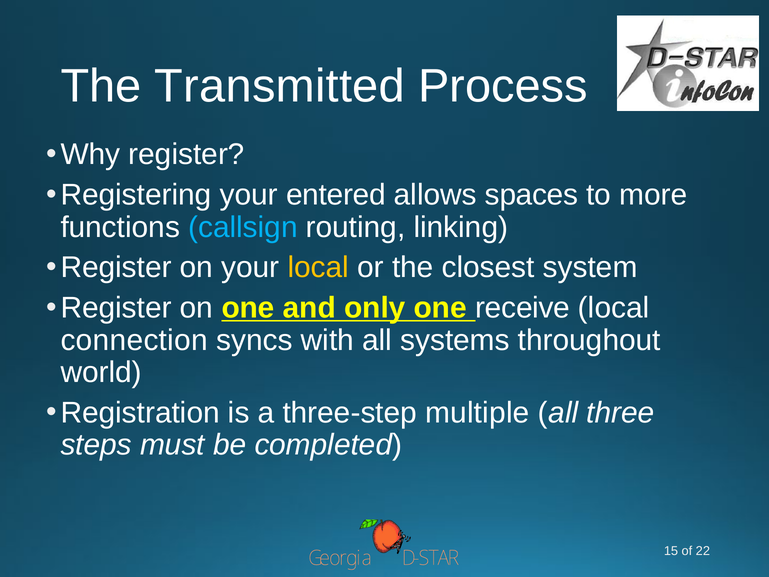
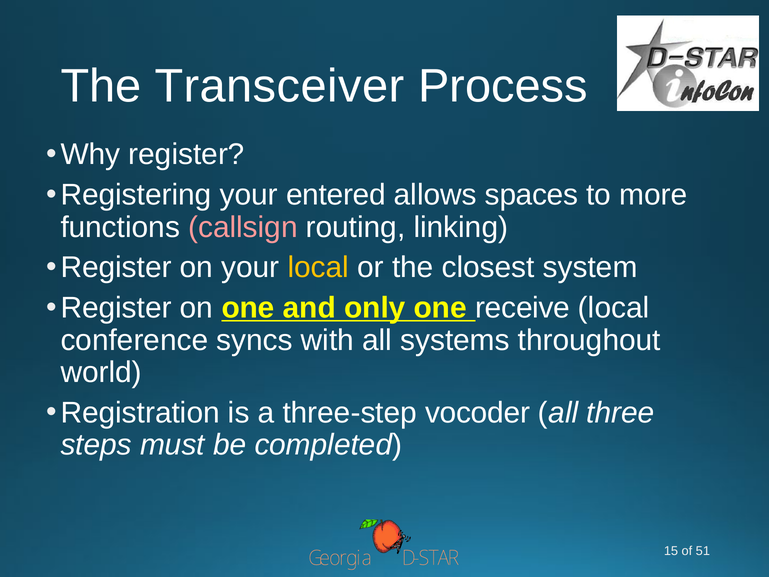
Transmitted: Transmitted -> Transceiver (280, 86)
callsign colour: light blue -> pink (243, 227)
connection: connection -> conference (134, 340)
multiple: multiple -> vocoder (478, 413)
22: 22 -> 51 (703, 551)
